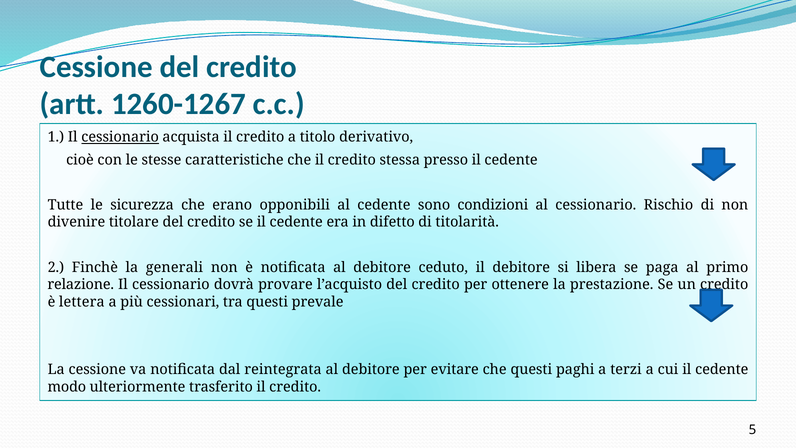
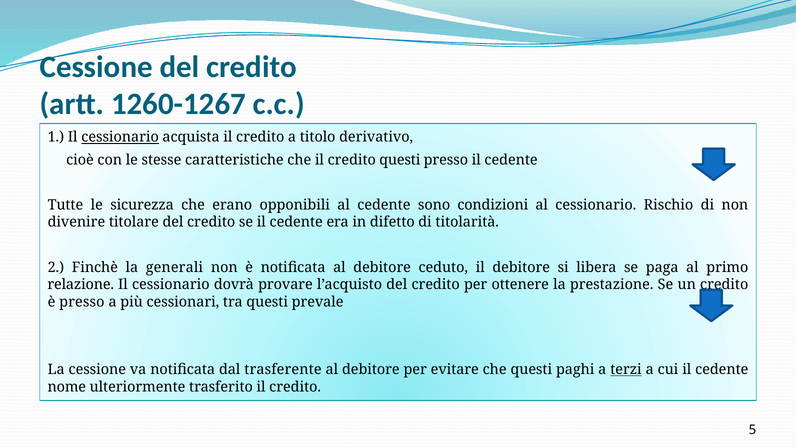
credito stessa: stessa -> questi (400, 160)
è lettera: lettera -> presso (82, 302)
reintegrata: reintegrata -> trasferente (283, 369)
terzi underline: none -> present (626, 369)
modo: modo -> nome (67, 387)
